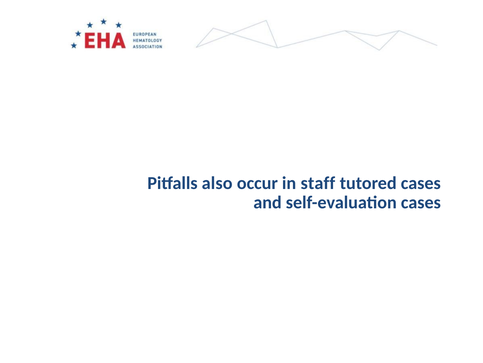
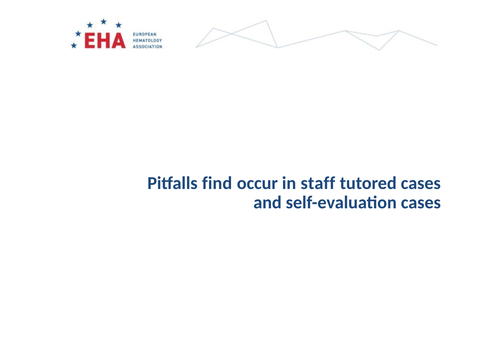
also: also -> find (217, 183)
